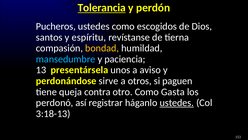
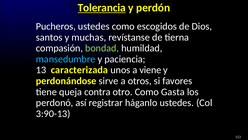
espíritu: espíritu -> muchas (89, 37)
bondad colour: yellow -> light green (102, 48)
presentársela: presentársela -> caracterizada (79, 70)
aviso: aviso -> viene (150, 70)
paguen: paguen -> favores (177, 81)
ustedes underline: present -> none (177, 102)
3:18-13: 3:18-13 -> 3:90-13 (53, 113)
